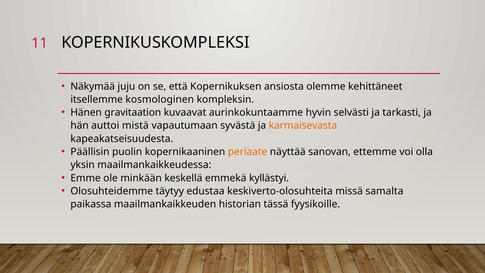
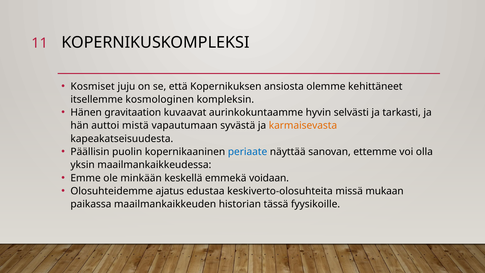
Näkymää: Näkymää -> Kosmiset (93, 86)
periaate colour: orange -> blue (248, 152)
kyllästyi: kyllästyi -> voidaan (269, 178)
täytyy: täytyy -> ajatus (170, 191)
samalta: samalta -> mukaan (385, 191)
